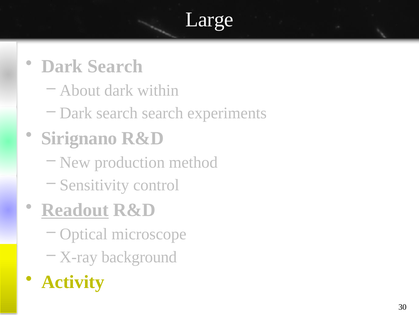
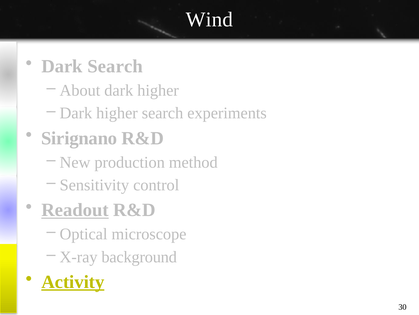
Large: Large -> Wind (209, 19)
About dark within: within -> higher (158, 90)
search: search -> higher (117, 113)
Activity underline: none -> present (73, 281)
